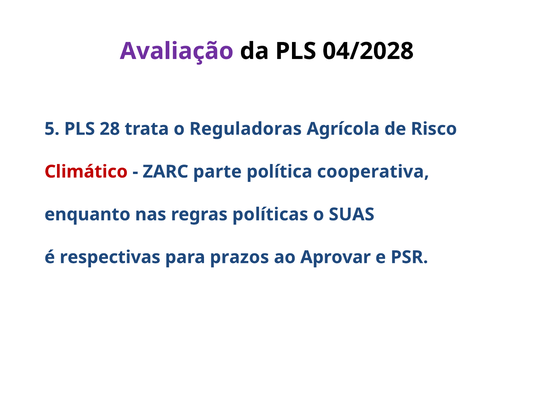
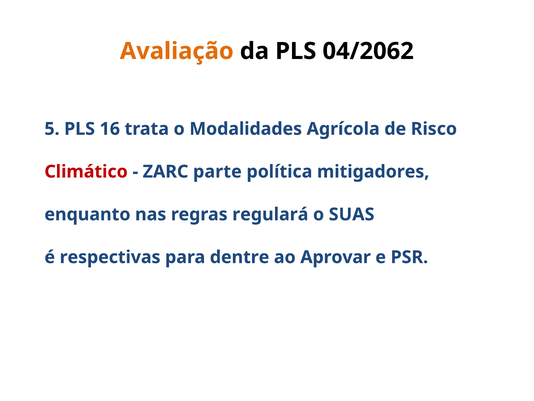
Avaliação colour: purple -> orange (177, 51)
04/2028: 04/2028 -> 04/2062 (368, 51)
28: 28 -> 16 (110, 129)
Reguladoras: Reguladoras -> Modalidades (246, 129)
cooperativa: cooperativa -> mitigadores (373, 171)
políticas: políticas -> regulará (270, 214)
prazos: prazos -> dentre (240, 257)
